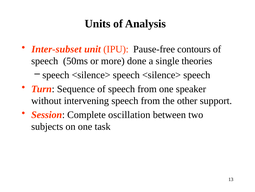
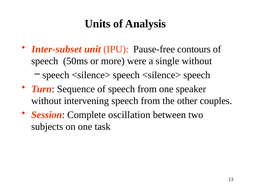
done: done -> were (137, 61)
single theories: theories -> without (197, 61)
support: support -> couples (216, 100)
